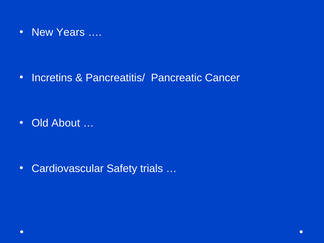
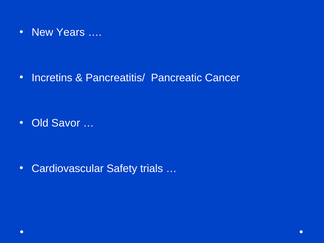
About: About -> Savor (66, 123)
